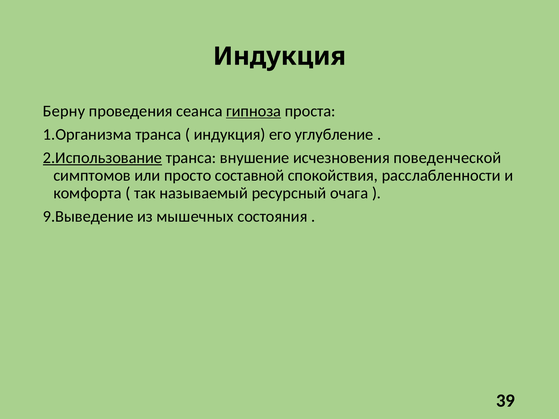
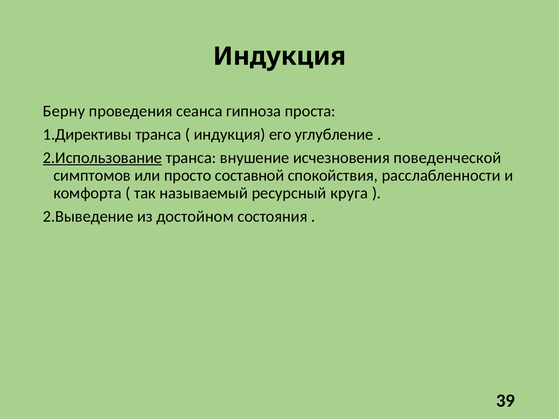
гипноза underline: present -> none (254, 111)
1.Организма: 1.Организма -> 1.Директивы (87, 135)
очага: очага -> круга (349, 193)
9.Выведение: 9.Выведение -> 2.Выведение (88, 217)
мышечных: мышечных -> достойном (195, 217)
